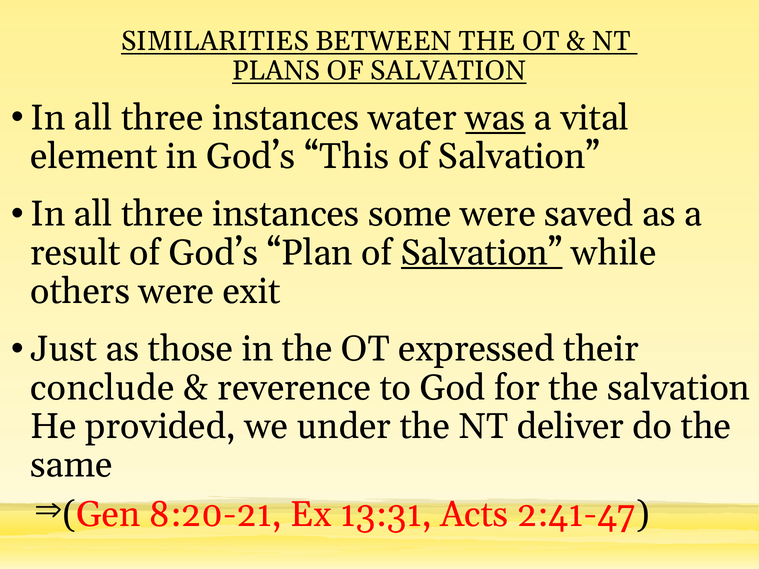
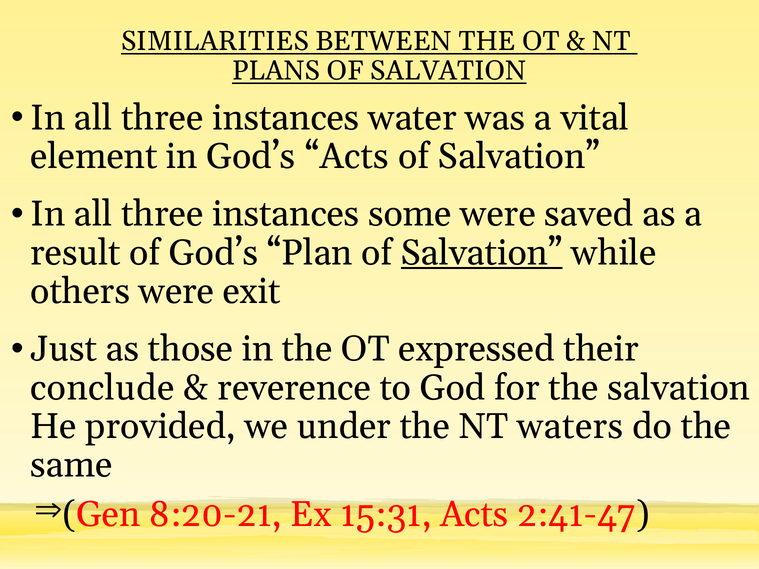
was underline: present -> none (495, 118)
God’s This: This -> Acts (347, 157)
deliver: deliver -> waters (570, 427)
13:31: 13:31 -> 15:31 (386, 515)
